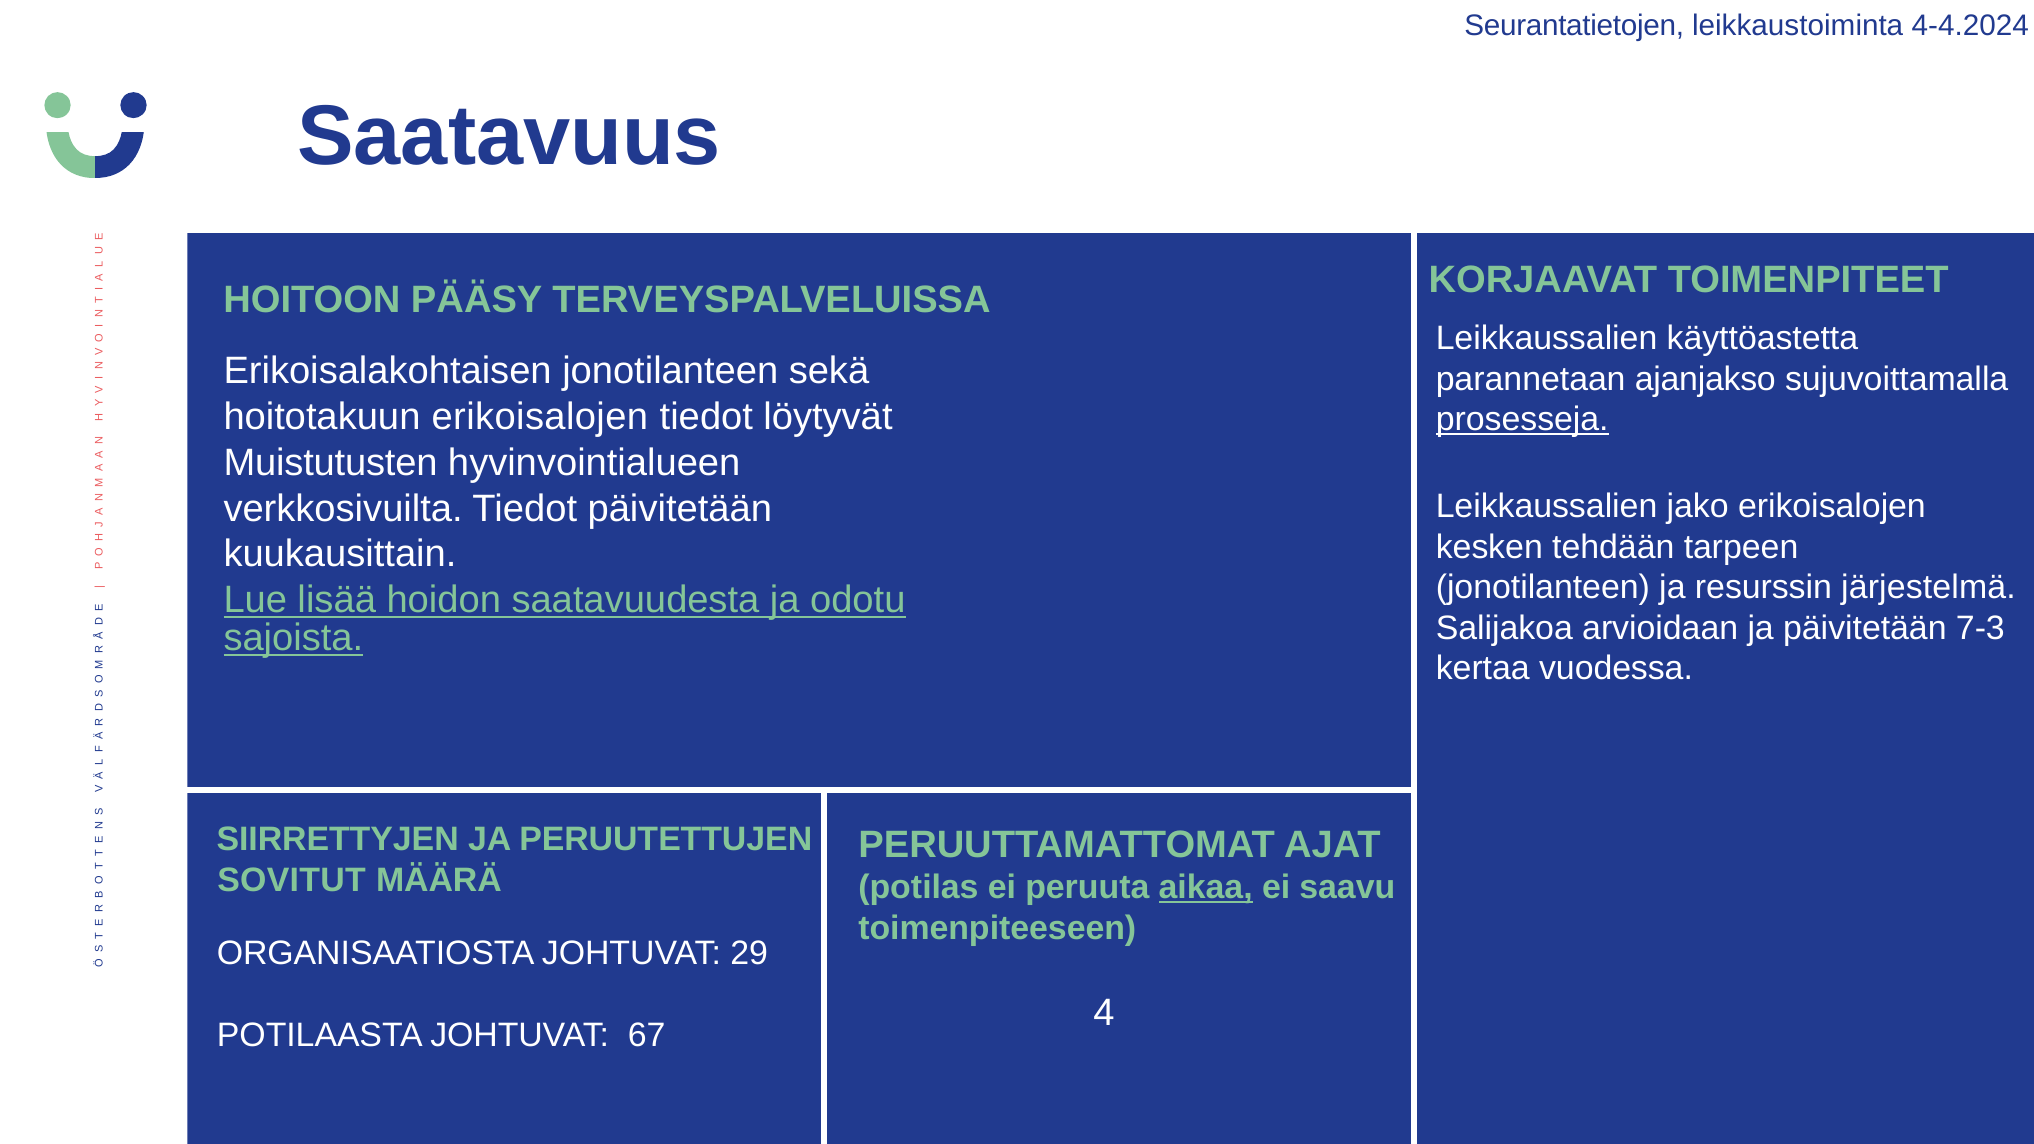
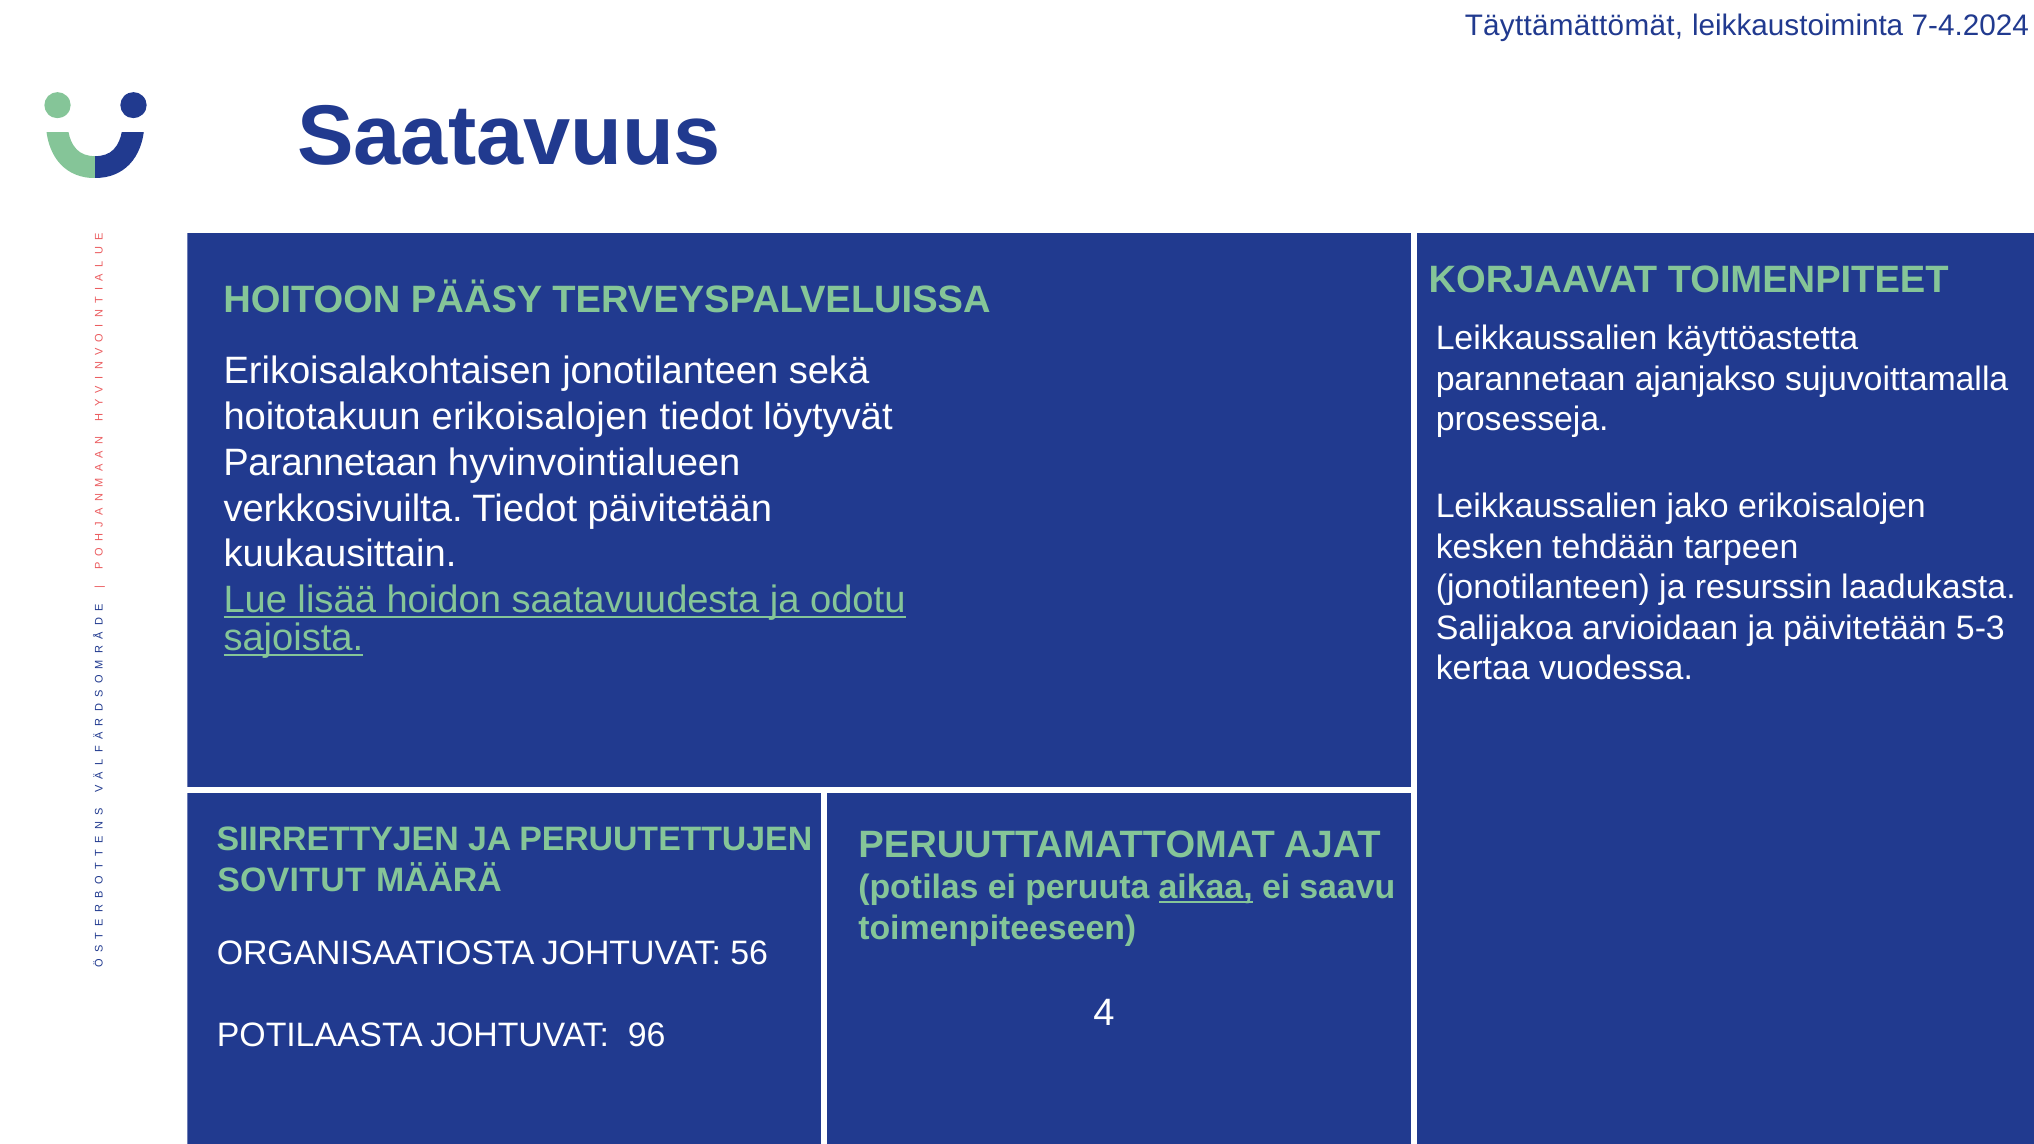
Seurantatietojen: Seurantatietojen -> Täyttämättömät (1574, 25)
4-4.2024: 4-4.2024 -> 7-4.2024 (1970, 25)
prosesseja underline: present -> none (1522, 420)
Muistutusten: Muistutusten -> Parannetaan (331, 463)
järjestelmä: järjestelmä -> laadukasta (1928, 588)
7-3: 7-3 -> 5-3 (1980, 628)
29: 29 -> 56 (749, 954)
67: 67 -> 96 (647, 1035)
